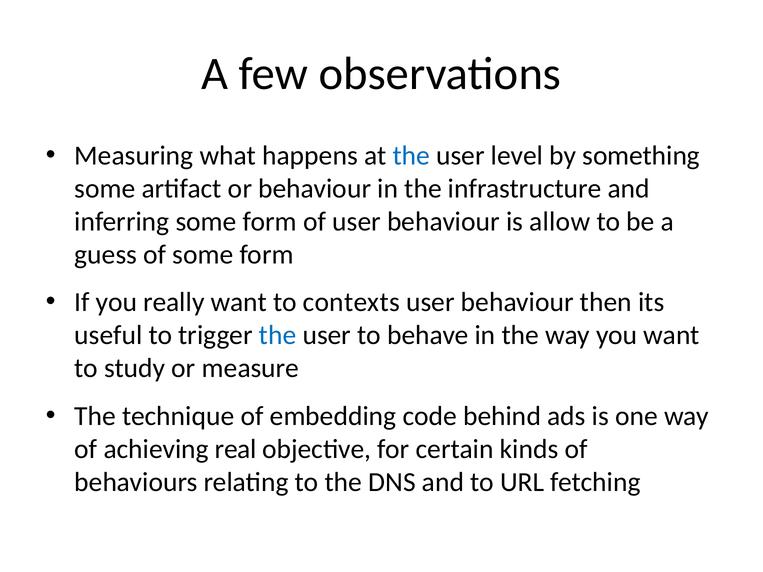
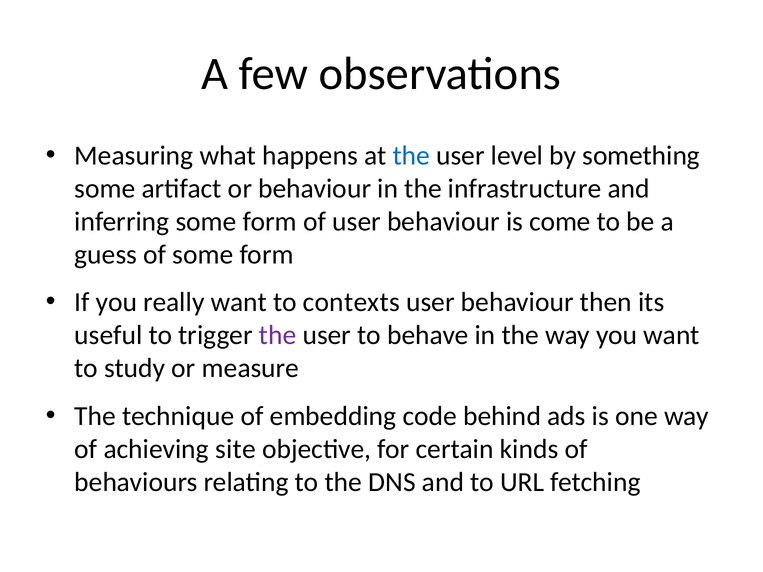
allow: allow -> come (560, 222)
the colour: blue -> purple (278, 336)
real: real -> site (235, 449)
